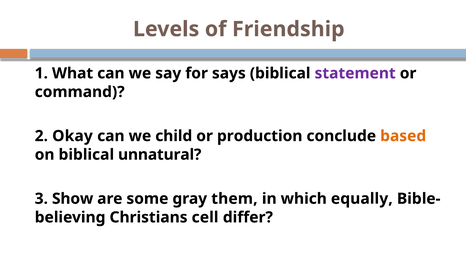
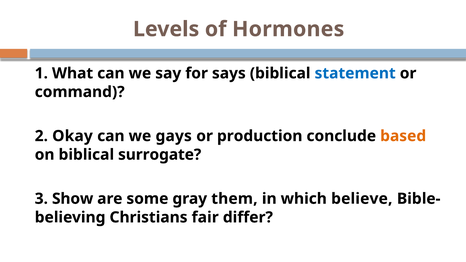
Friendship: Friendship -> Hormones (288, 29)
statement colour: purple -> blue (355, 73)
child: child -> gays (174, 136)
unnatural: unnatural -> surrogate (160, 155)
equally: equally -> believe (362, 199)
cell: cell -> fair (205, 217)
